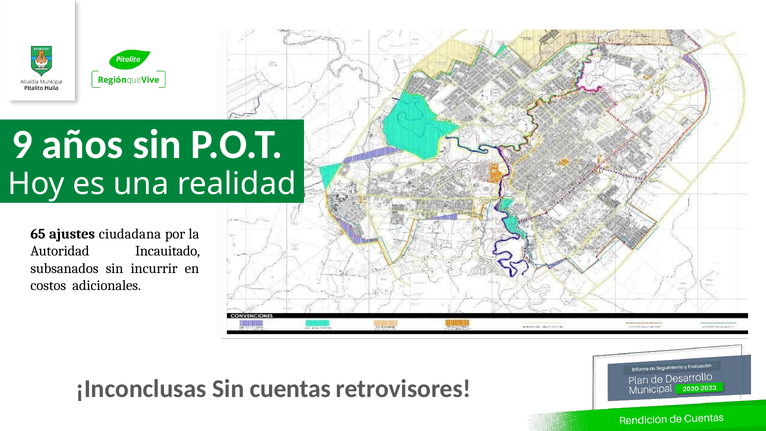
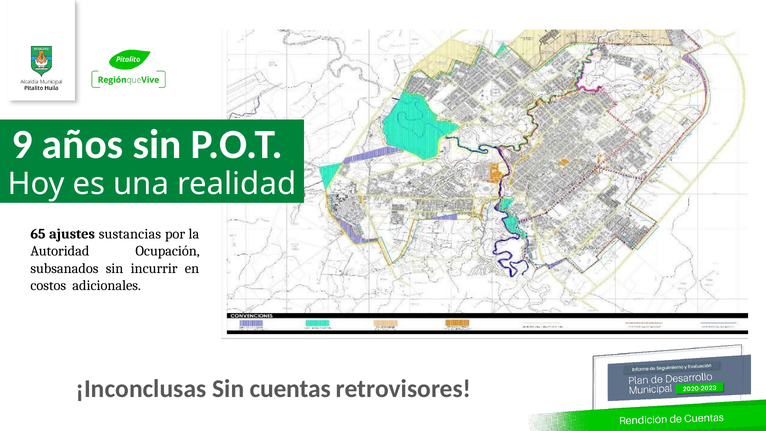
ciudadana: ciudadana -> sustancias (130, 234)
Incauitado: Incauitado -> Ocupación (168, 251)
